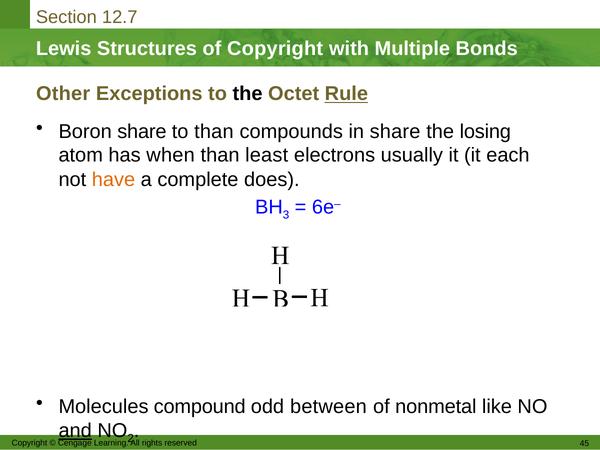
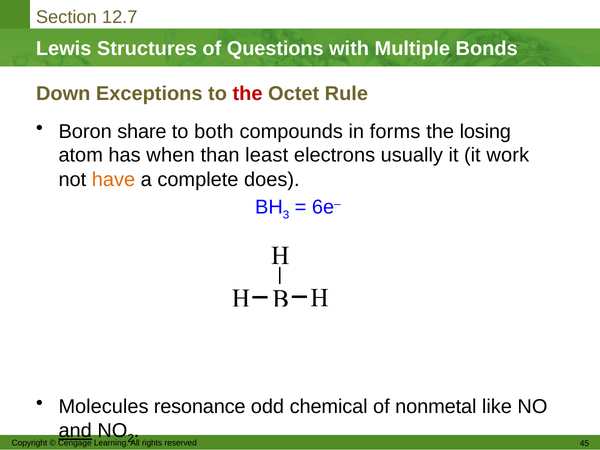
of Copyright: Copyright -> Questions (275, 49)
Other: Other -> Down (63, 94)
the colour: black -> red (248, 94)
Rule underline: present -> none (346, 94)
to than: than -> both (214, 131)
in share: share -> forms (395, 131)
each: each -> work (508, 155)
compound: compound -> resonance (200, 407)
between: between -> chemical (329, 407)
